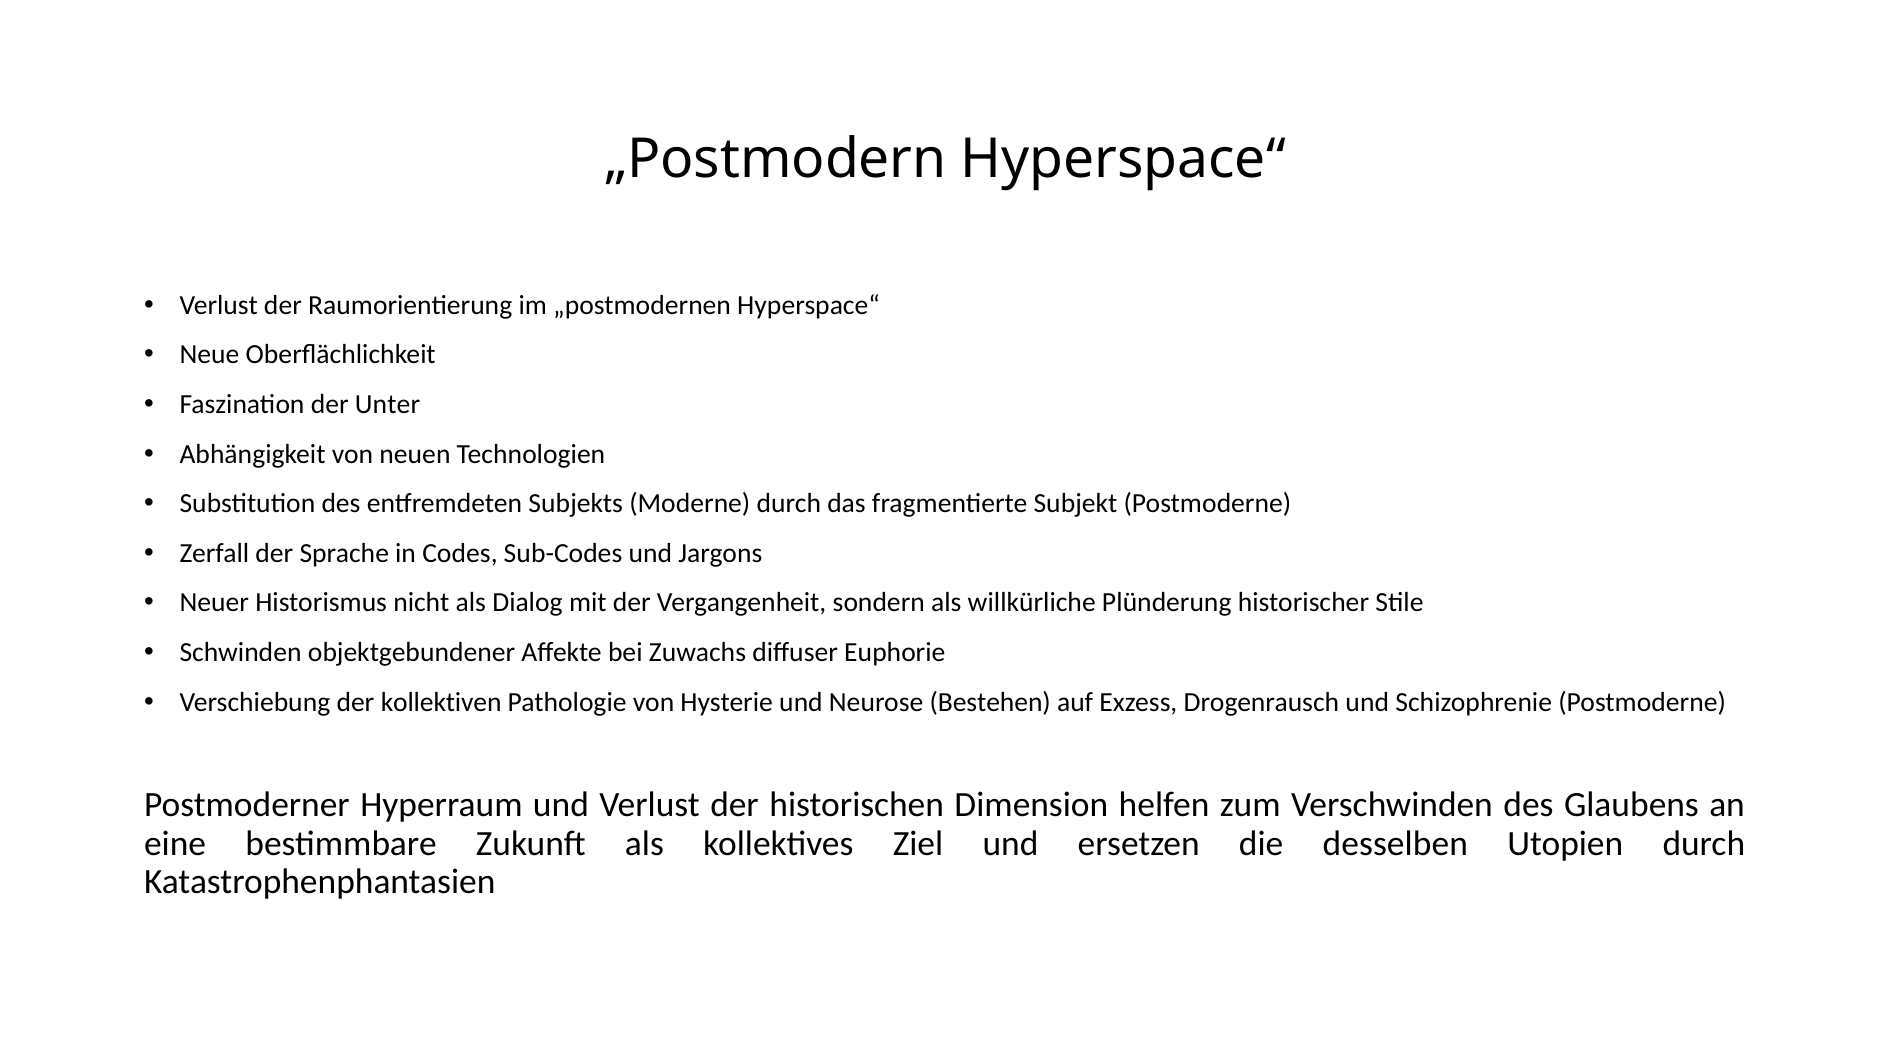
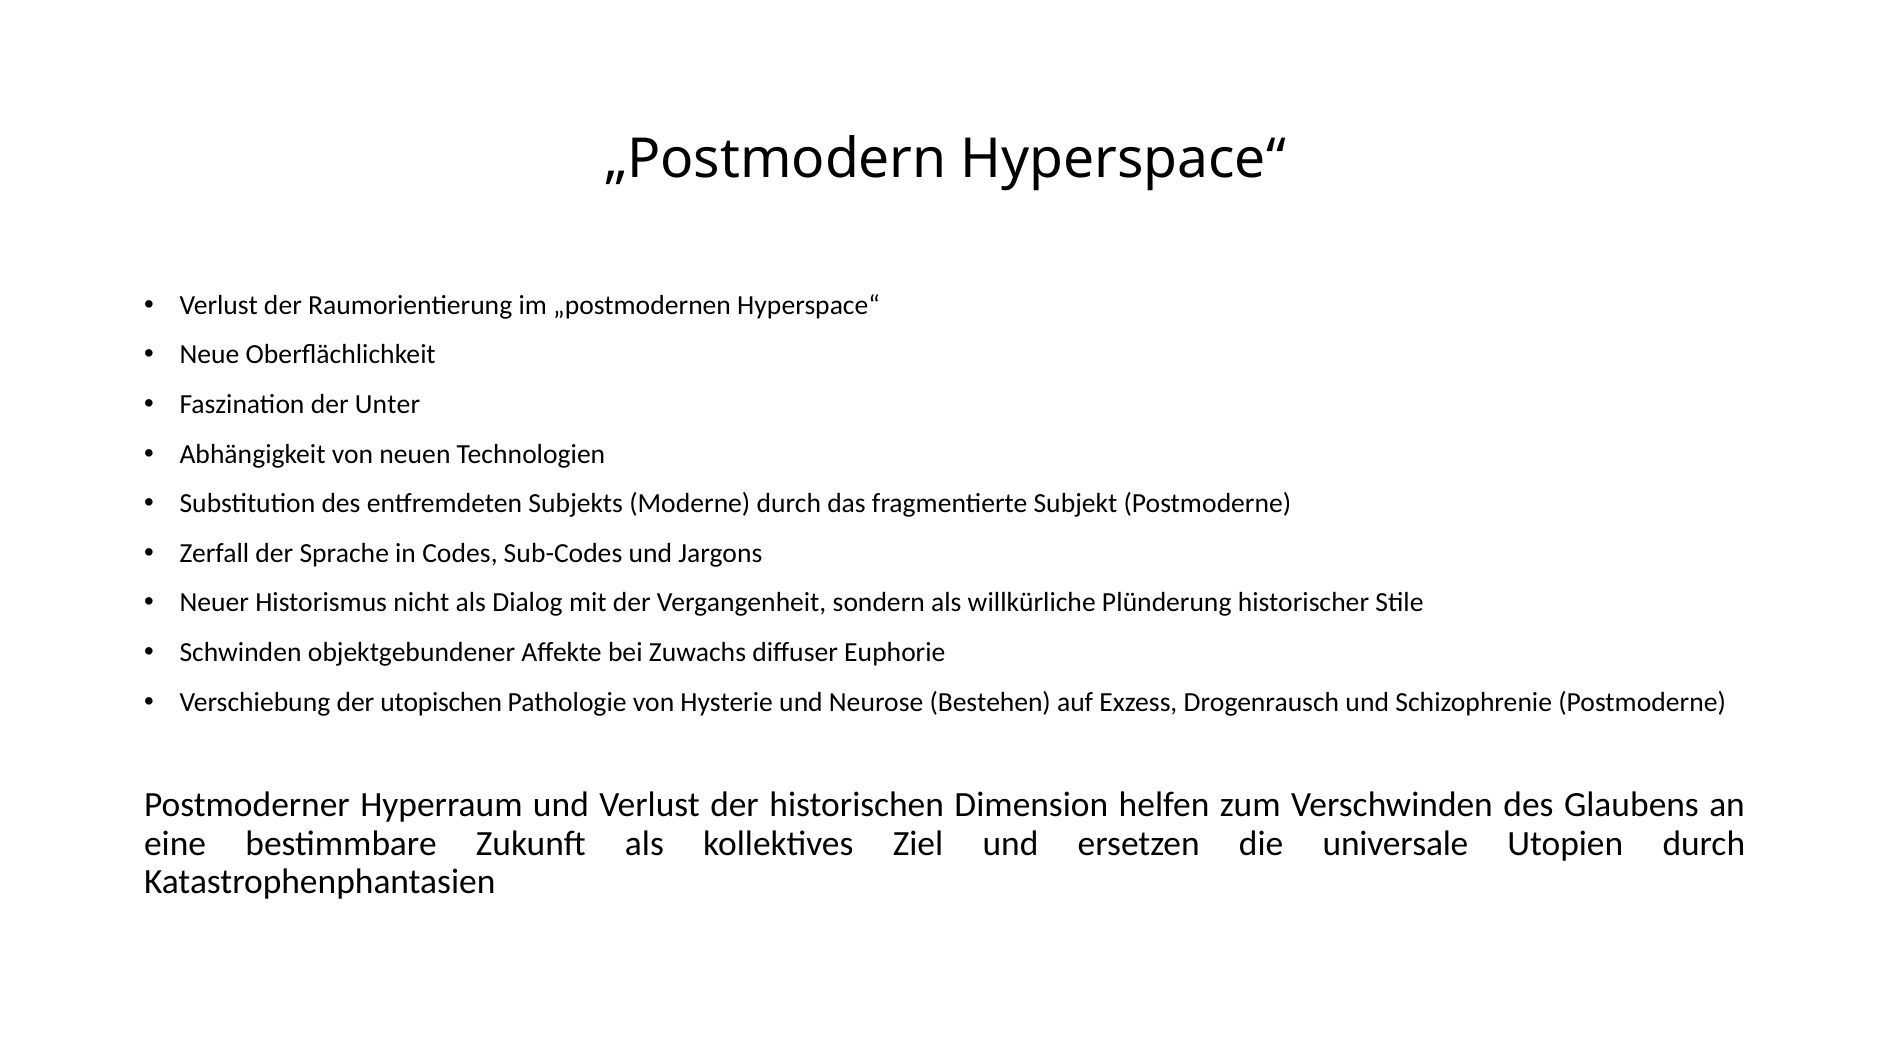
kollektiven: kollektiven -> utopischen (441, 702)
desselben: desselben -> universale (1395, 843)
